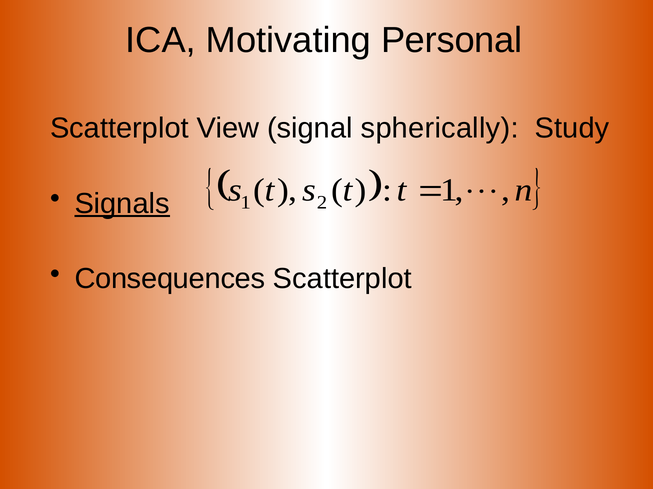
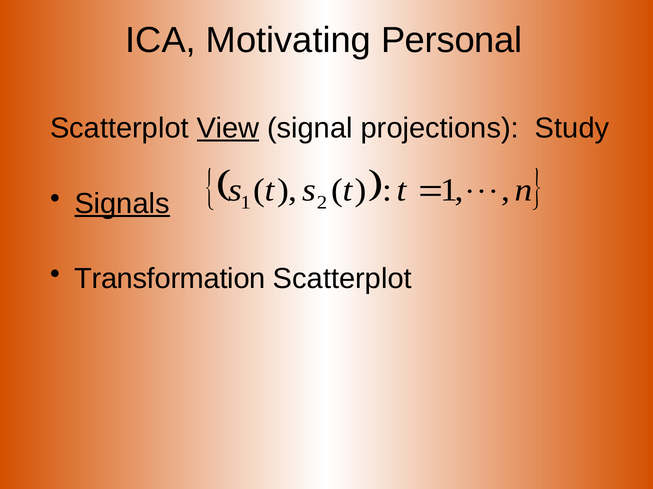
View underline: none -> present (228, 128)
spherically: spherically -> projections (440, 128)
Consequences: Consequences -> Transformation (170, 279)
